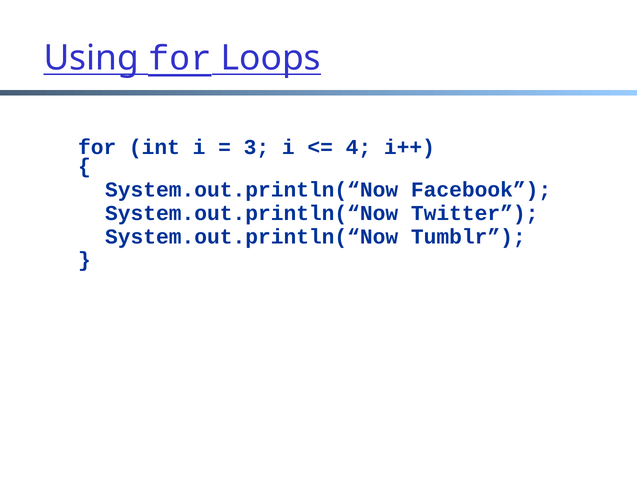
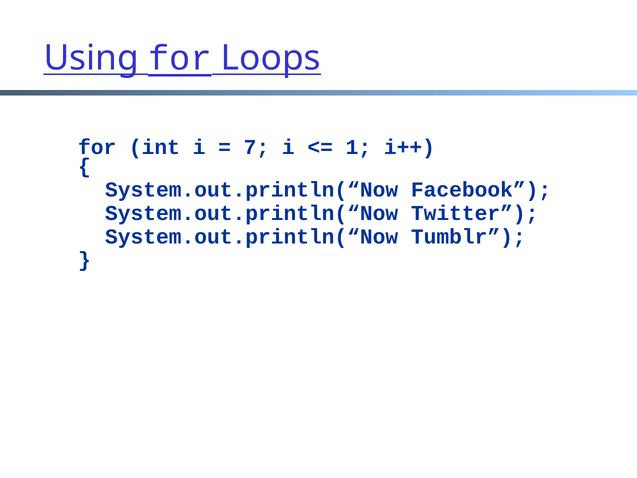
3: 3 -> 7 (256, 147)
4: 4 -> 1 (358, 147)
